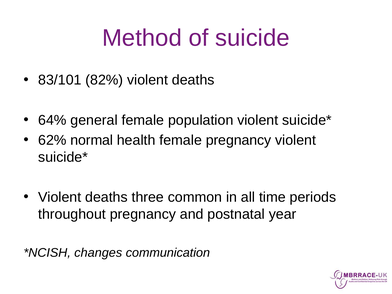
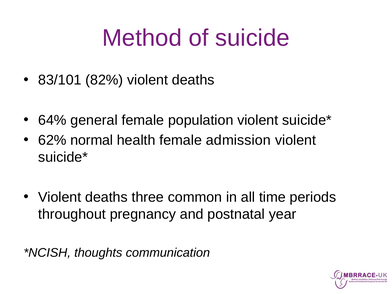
female pregnancy: pregnancy -> admission (238, 140)
changes: changes -> thoughts (98, 253)
